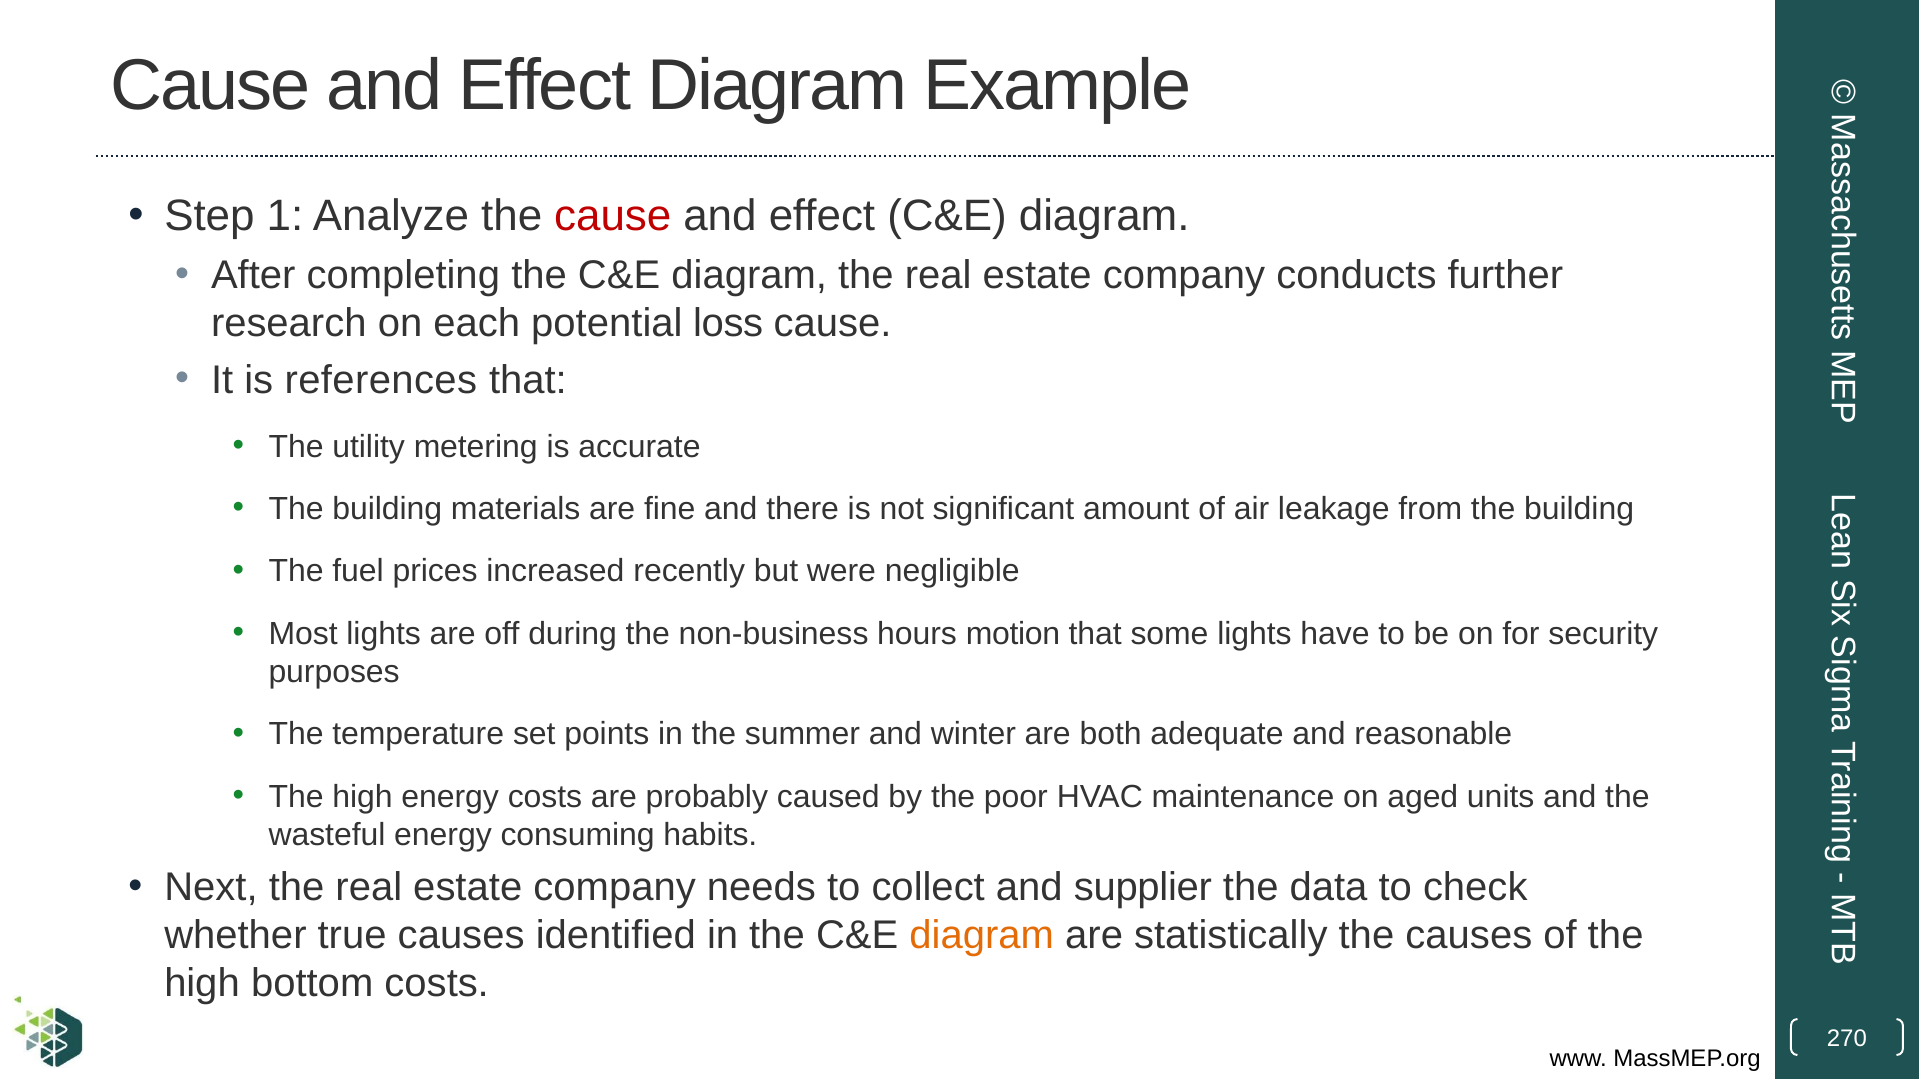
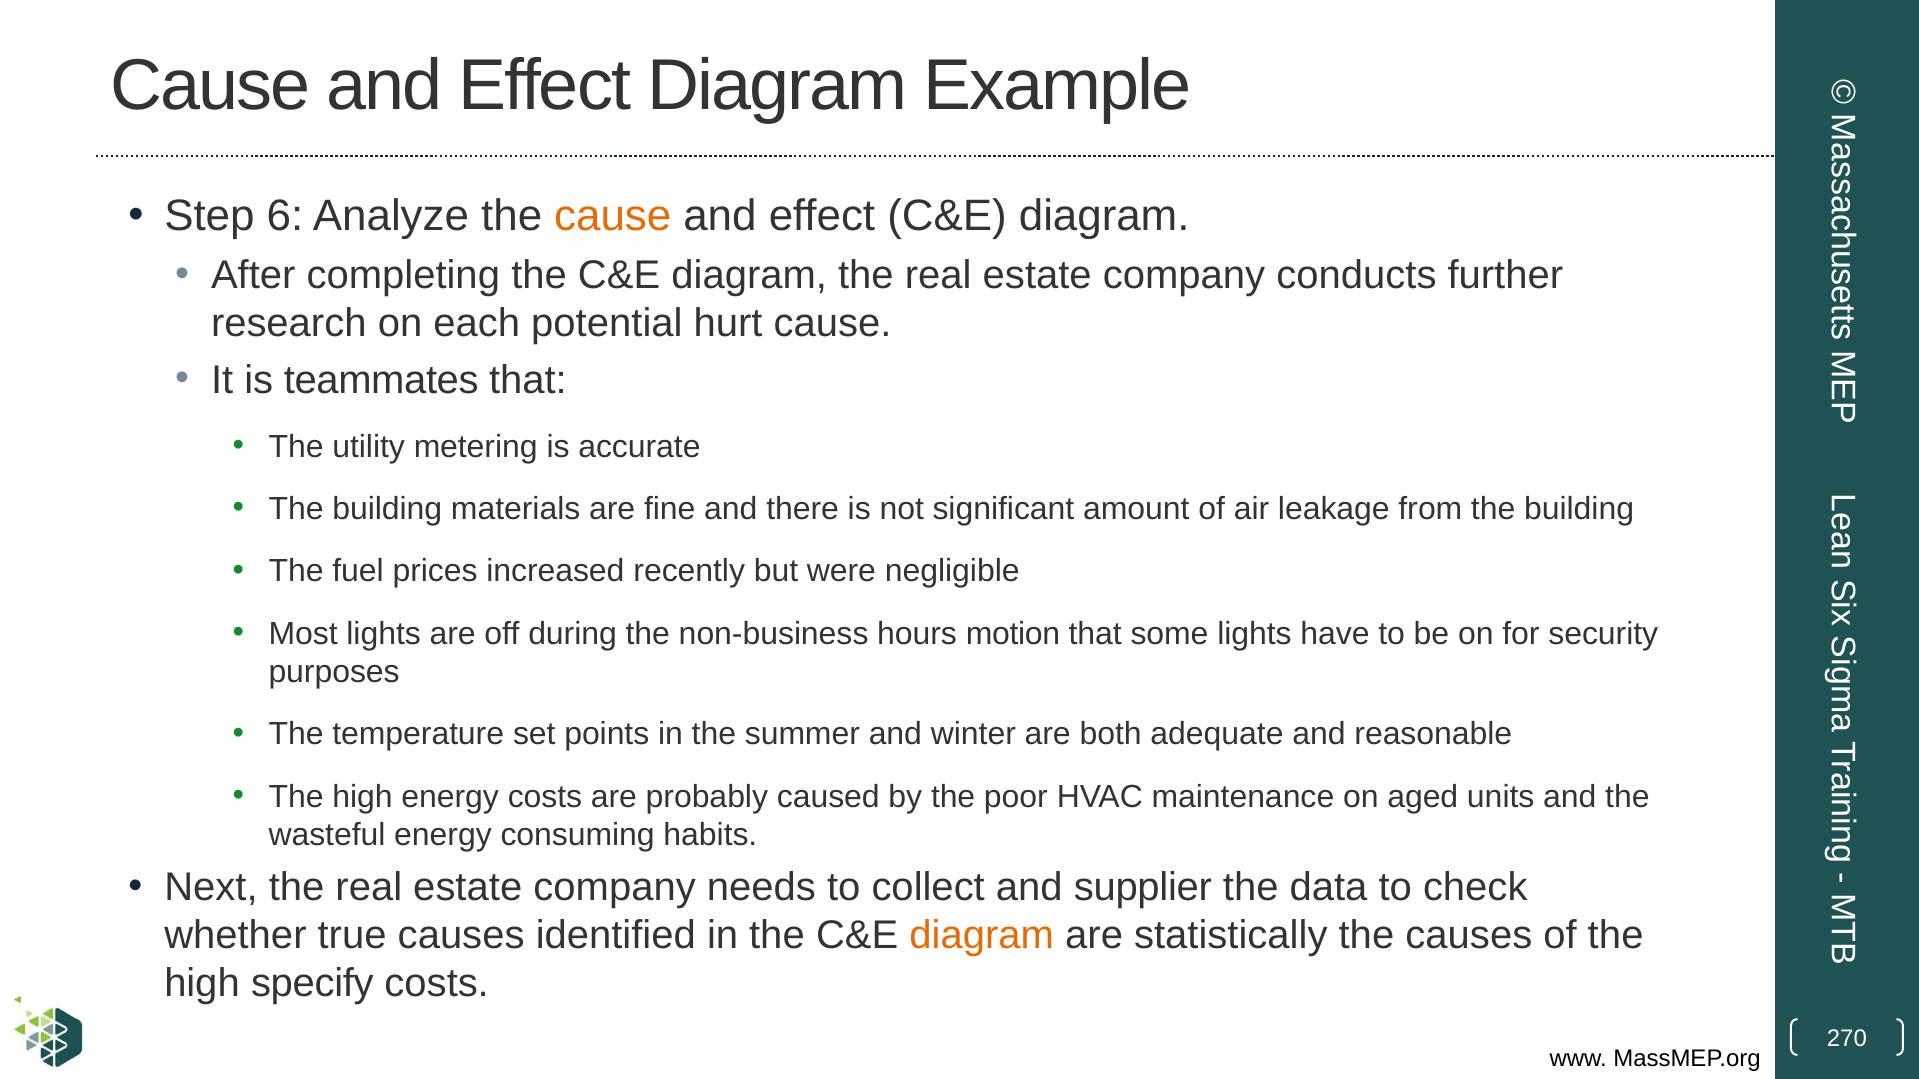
1: 1 -> 6 (285, 217)
cause colour: red -> orange (613, 217)
loss: loss -> hurt (728, 323)
references: references -> teammates (381, 380)
bottom: bottom -> specify (312, 984)
